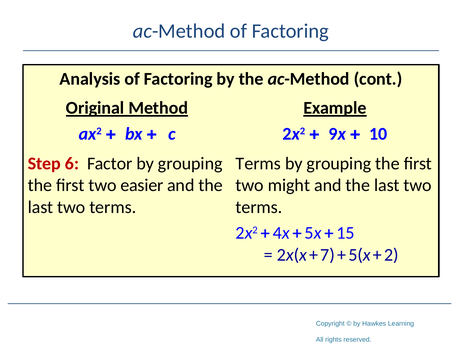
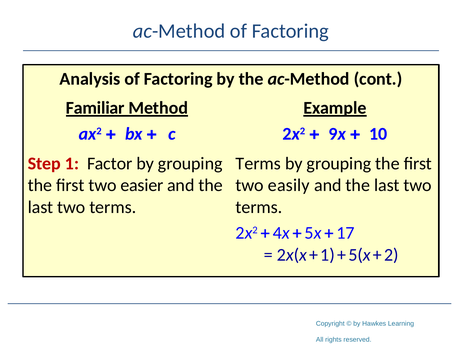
Original: Original -> Familiar (95, 108)
Step 6: 6 -> 1 (72, 164)
might: might -> easily (289, 186)
15: 15 -> 17 (346, 233)
7: 7 -> 1 (328, 255)
